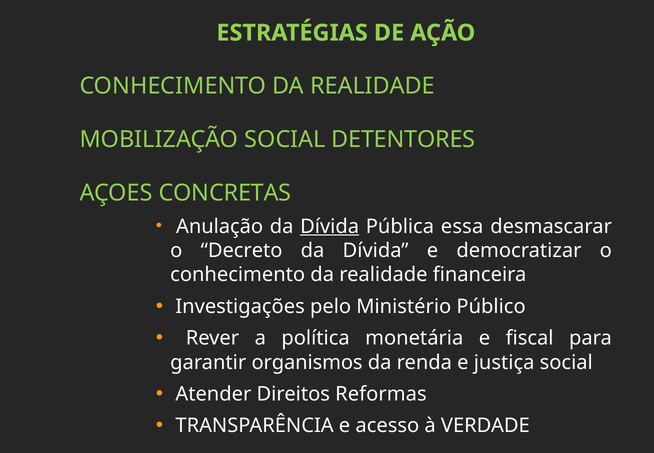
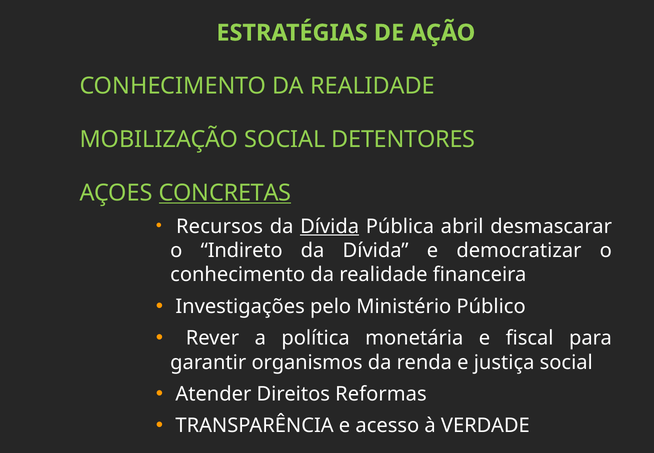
CONCRETAS underline: none -> present (225, 193)
Anulação: Anulação -> Recursos (219, 226)
essa: essa -> abril (462, 226)
Decreto: Decreto -> Indireto (242, 250)
